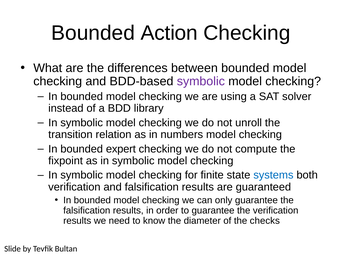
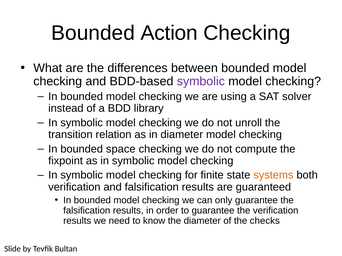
in numbers: numbers -> diameter (182, 135)
expert: expert -> space (121, 149)
systems colour: blue -> orange (273, 175)
